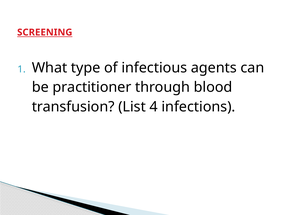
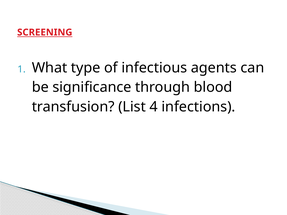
practitioner: practitioner -> significance (92, 87)
